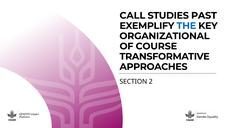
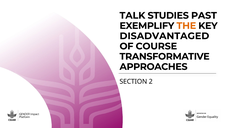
CALL: CALL -> TALK (132, 15)
THE colour: blue -> orange (186, 26)
ORGANIZATIONAL: ORGANIZATIONAL -> DISADVANTAGED (164, 36)
